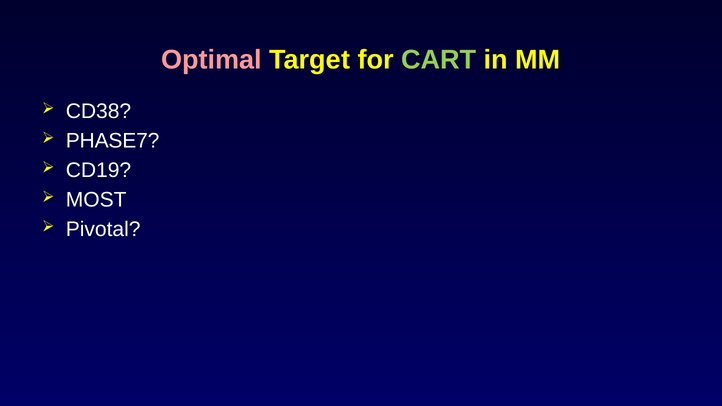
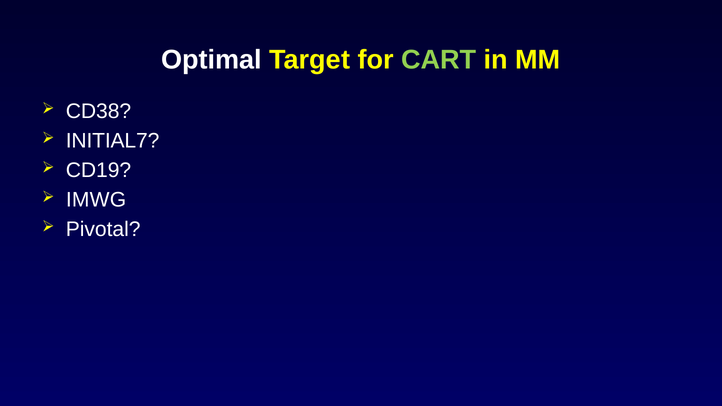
Optimal colour: pink -> white (212, 60)
PHASE7: PHASE7 -> INITIAL7 (113, 141)
MOST: MOST -> IMWG (96, 200)
